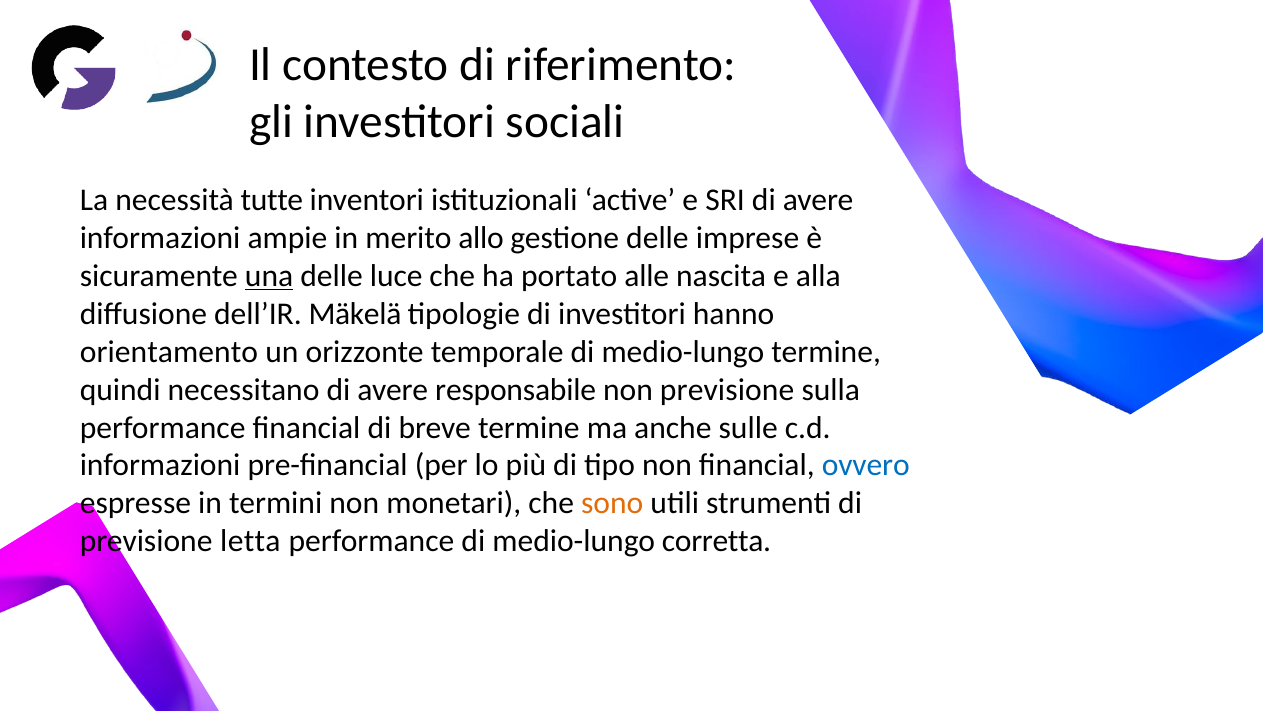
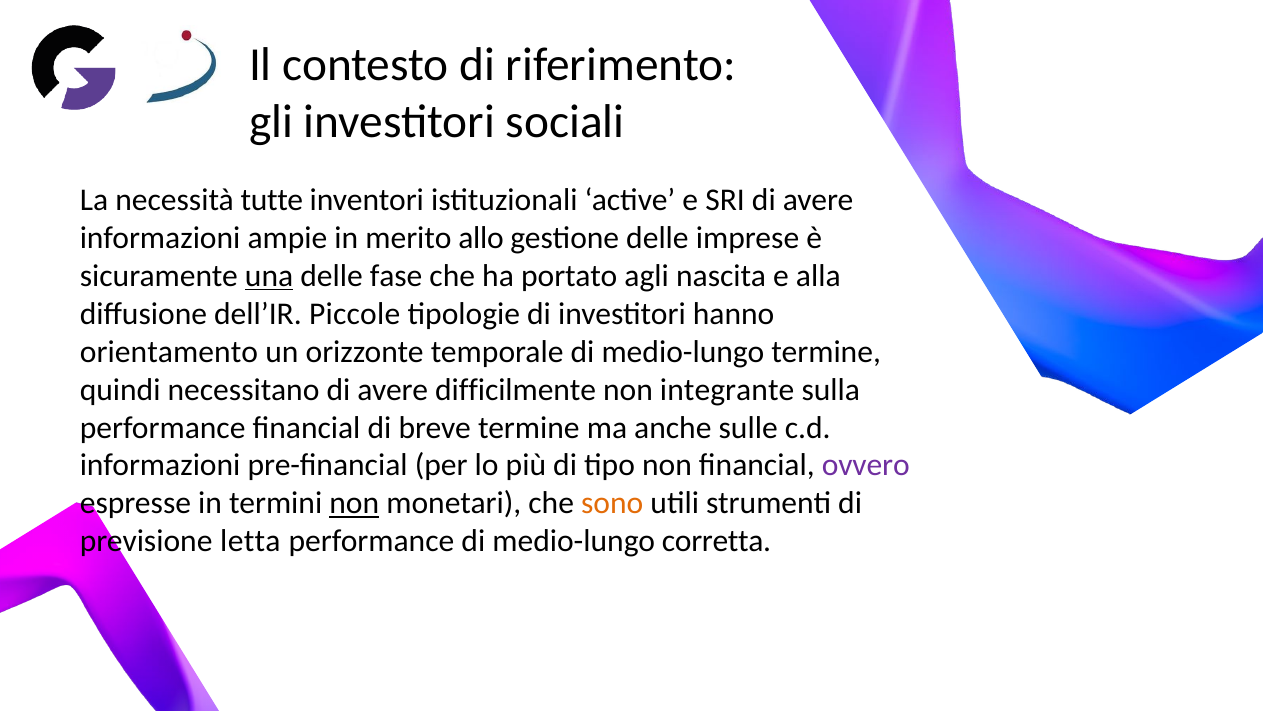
luce: luce -> fase (396, 276)
alle: alle -> agli (647, 276)
Mäkelä: Mäkelä -> Piccole (355, 314)
responsabile: responsabile -> difficilmente (516, 389)
non previsione: previsione -> integrante (727, 389)
ovvero colour: blue -> purple (866, 465)
non underline: none -> present (354, 503)
